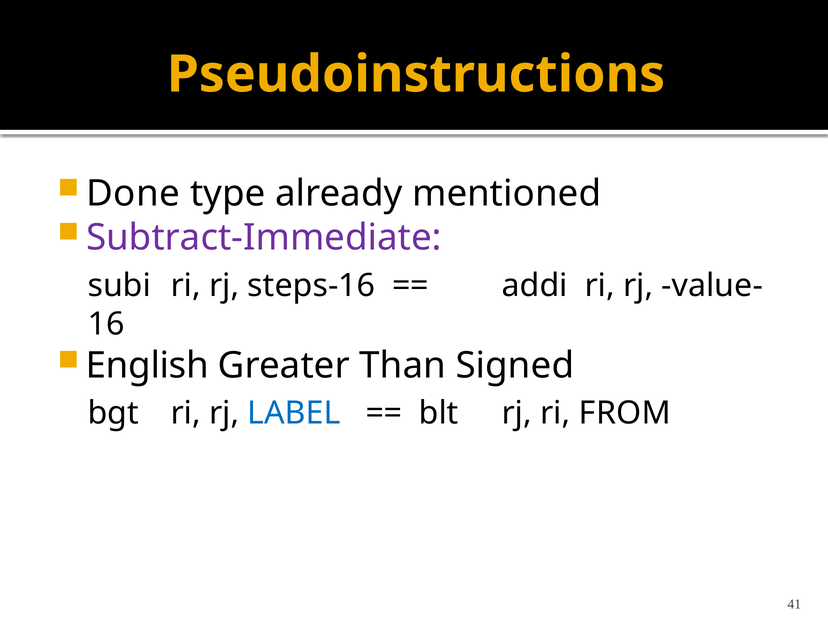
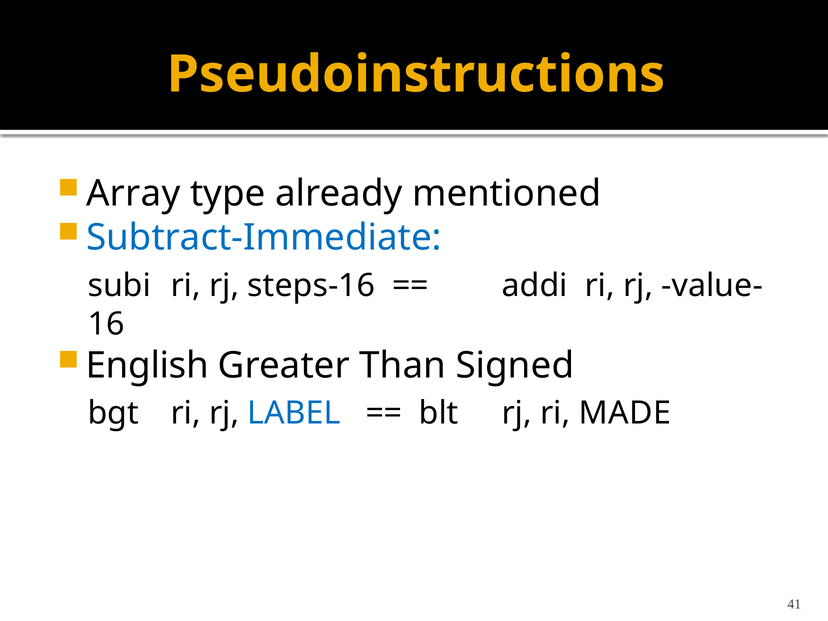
Done: Done -> Array (133, 194)
Subtract-Immediate colour: purple -> blue (264, 238)
FROM: FROM -> MADE (625, 413)
